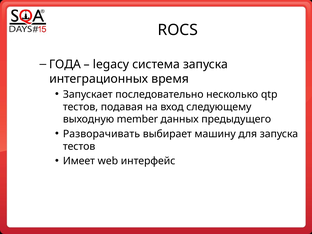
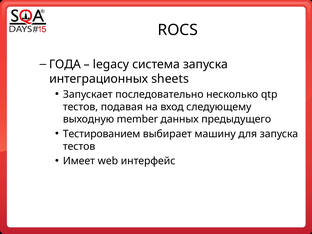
время: время -> sheets (170, 79)
Разворачивать: Разворачивать -> Тестированием (102, 134)
